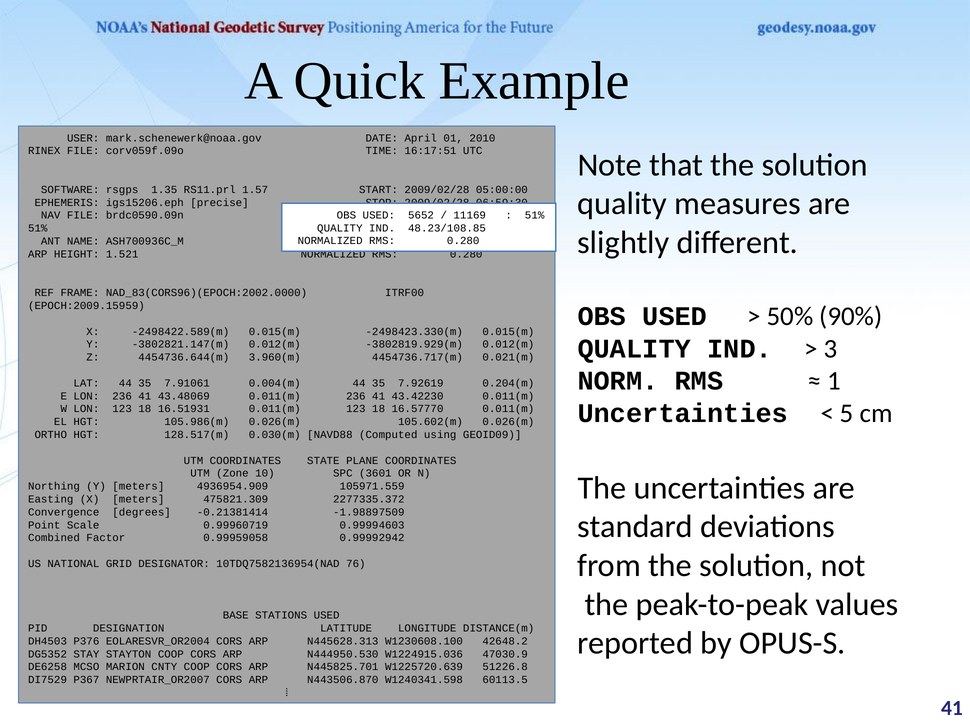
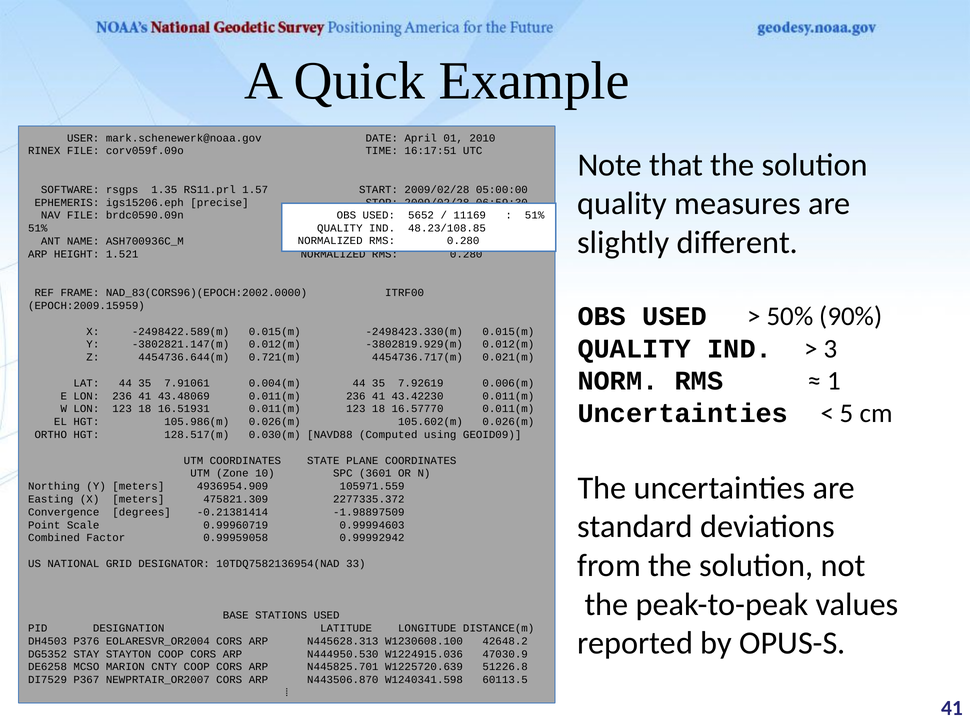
3.960(m: 3.960(m -> 0.721(m (275, 358)
0.204(m: 0.204(m -> 0.006(m (508, 383)
76: 76 -> 33 (356, 564)
